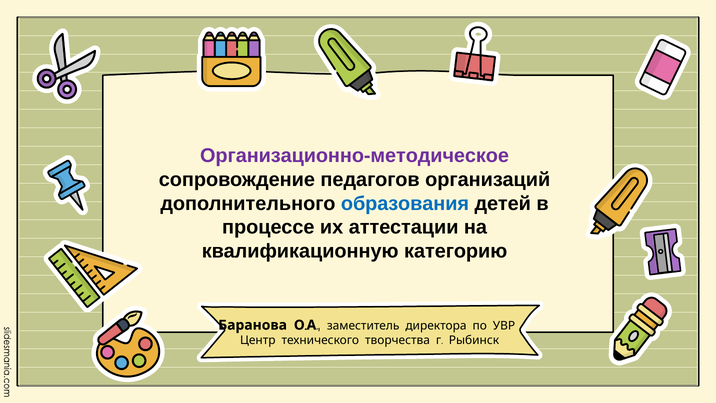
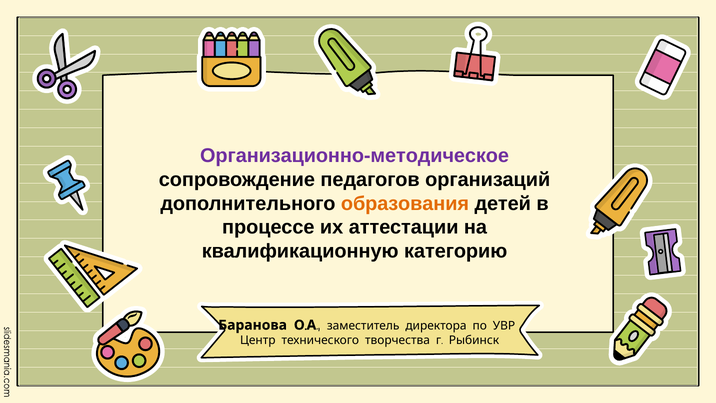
образования colour: blue -> orange (405, 203)
